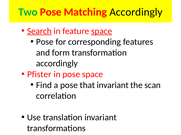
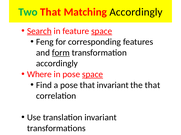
Two Pose: Pose -> That (51, 12)
Pose: Pose -> Feng (45, 42)
form underline: none -> present (61, 53)
Pfister: Pfister -> Where (39, 75)
space underline: none -> present (93, 75)
the scan: scan -> that (153, 86)
